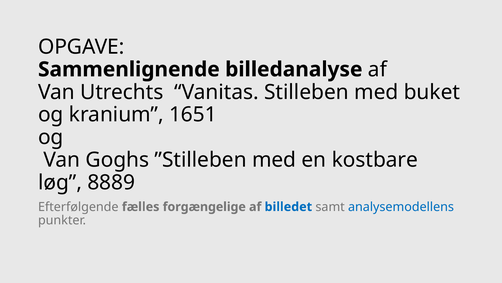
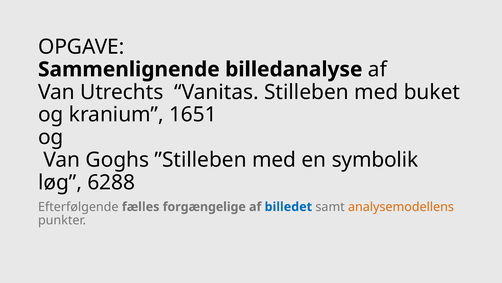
kostbare: kostbare -> symbolik (375, 160)
8889: 8889 -> 6288 (111, 182)
analysemodellens colour: blue -> orange (401, 206)
